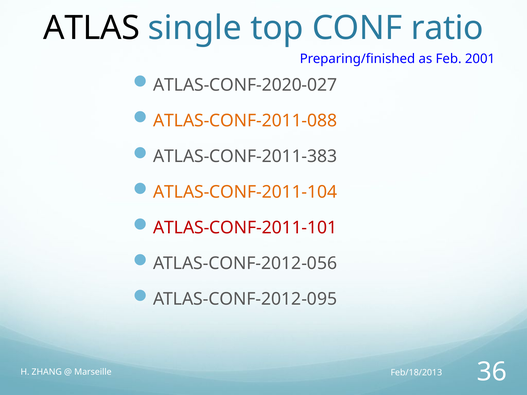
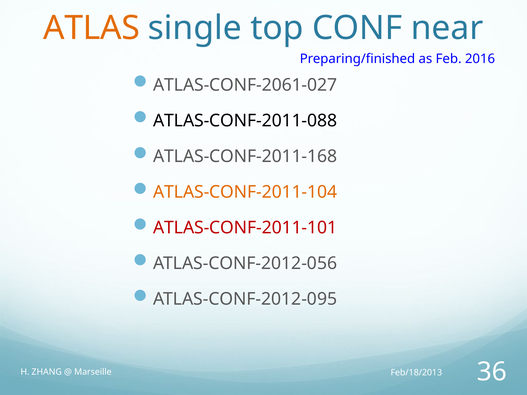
ATLAS colour: black -> orange (92, 28)
ratio: ratio -> near (447, 28)
2001: 2001 -> 2016 (480, 59)
ATLAS-CONF-2020-027: ATLAS-CONF-2020-027 -> ATLAS-CONF-2061-027 (245, 85)
ATLAS-CONF-2011-088 colour: orange -> black (245, 121)
ATLAS-CONF-2011-383: ATLAS-CONF-2011-383 -> ATLAS-CONF-2011-168 (245, 156)
